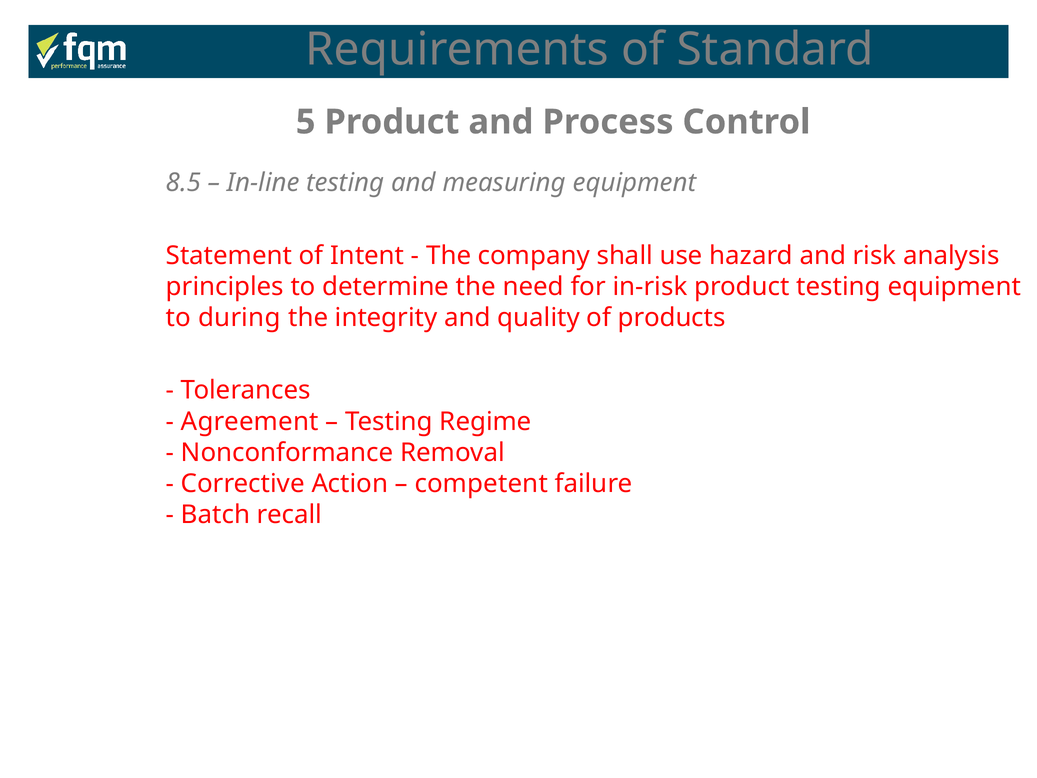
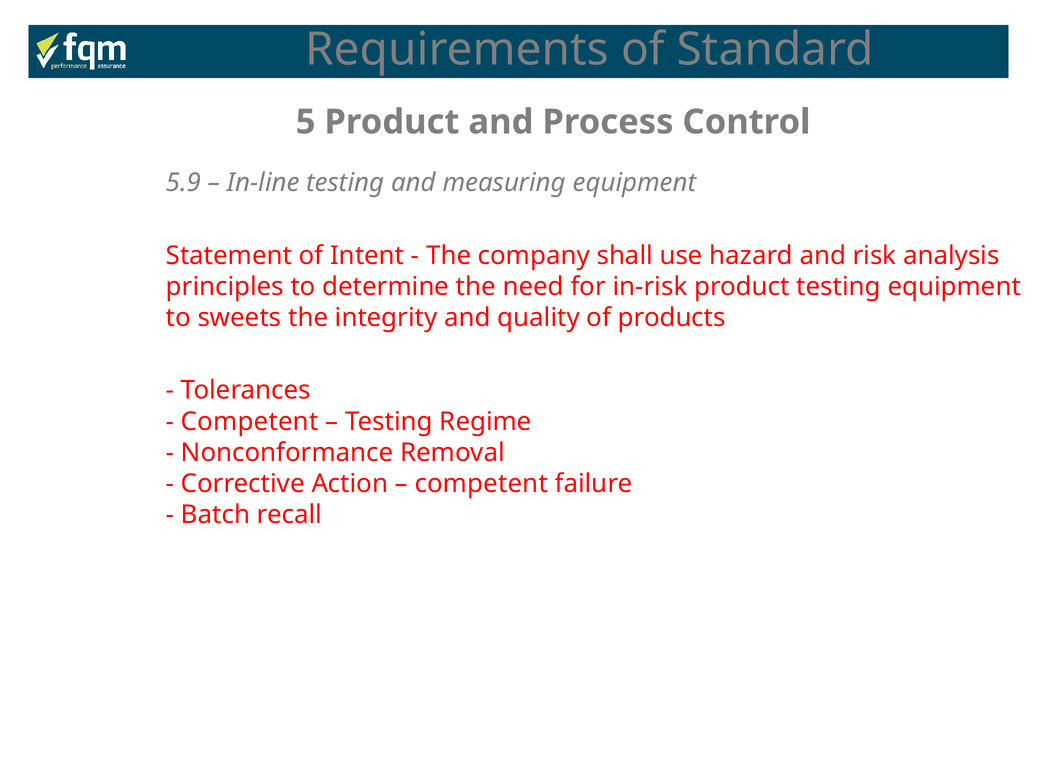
8.5: 8.5 -> 5.9 (184, 183)
during: during -> sweets (239, 318)
Agreement: Agreement -> Competent (250, 421)
